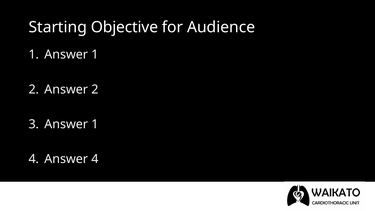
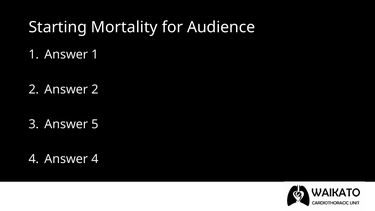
Objective: Objective -> Mortality (124, 27)
3 Answer 1: 1 -> 5 (95, 124)
